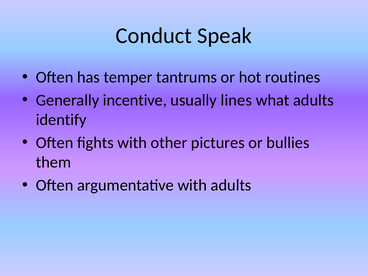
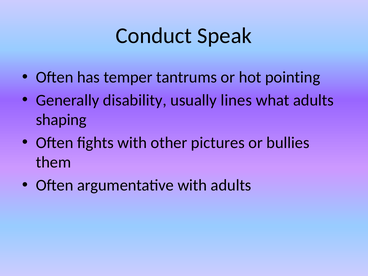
routines: routines -> pointing (293, 77)
incentive: incentive -> disability (135, 100)
identify: identify -> shaping (61, 120)
